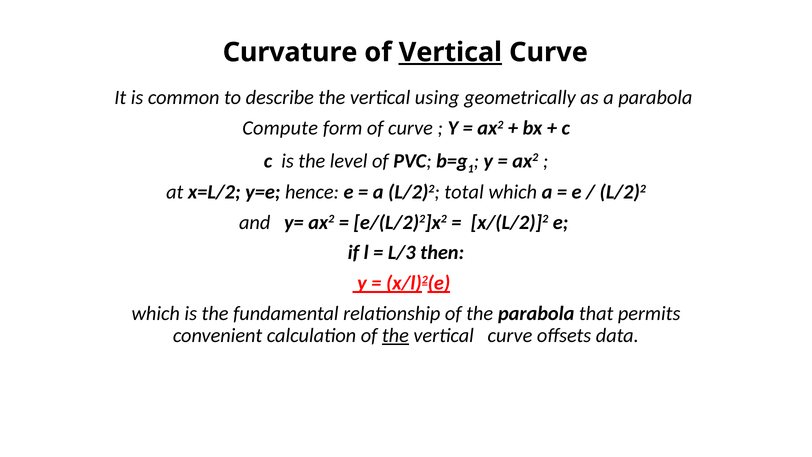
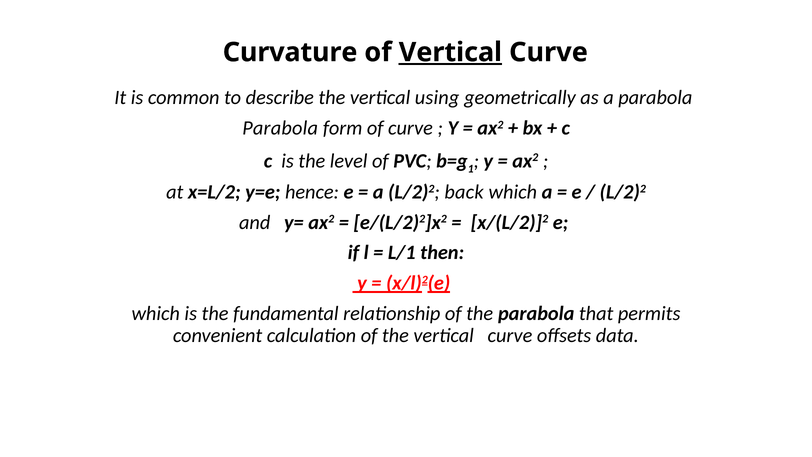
Compute: Compute -> Parabola (280, 128)
total: total -> back (464, 192)
L/3: L/3 -> L/1 (402, 253)
the underline: present -> none (395, 335)
